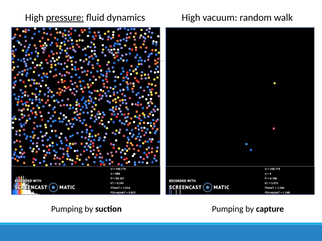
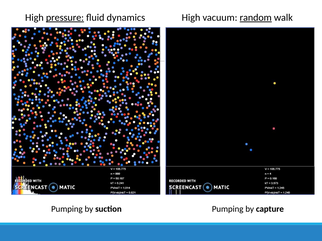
random underline: none -> present (256, 18)
